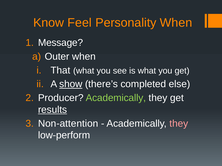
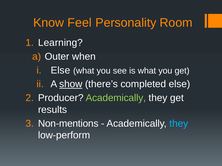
Personality When: When -> Room (176, 23)
Message: Message -> Learning (60, 43)
That: That -> Else (60, 71)
results underline: present -> none (53, 110)
Non-attention: Non-attention -> Non-mentions (68, 124)
they colour: pink -> light blue (179, 124)
